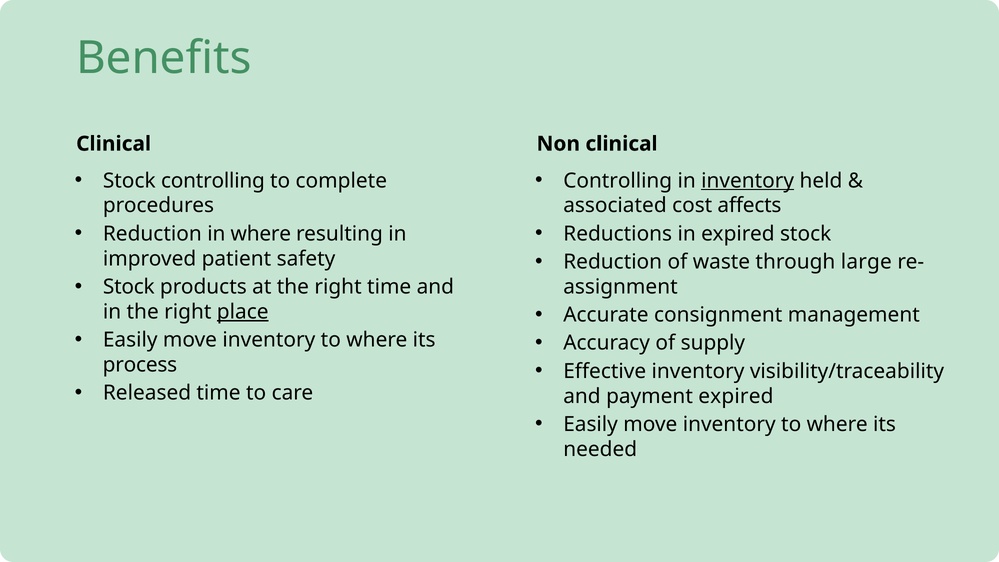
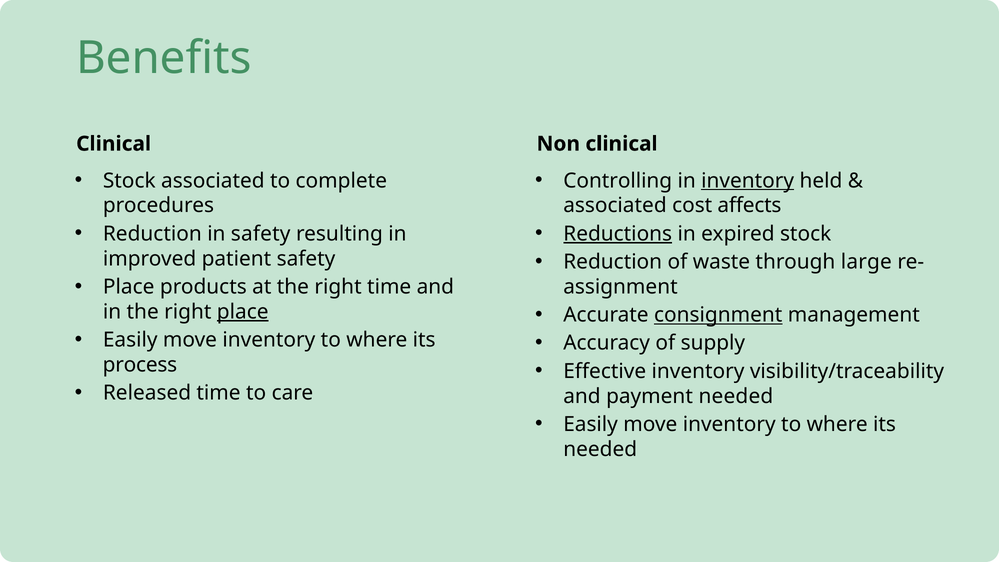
Stock controlling: controlling -> associated (213, 181)
in where: where -> safety (261, 234)
Reductions underline: none -> present (618, 234)
Stock: Stock -> Place (129, 287)
consignment underline: none -> present (718, 315)
payment expired: expired -> needed (736, 396)
